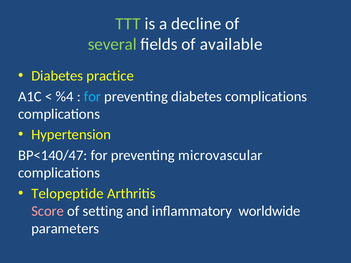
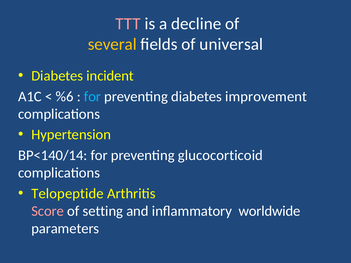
TTT colour: light green -> pink (128, 24)
several colour: light green -> yellow (112, 44)
available: available -> universal (231, 44)
practice: practice -> incident (110, 76)
%4: %4 -> %6 (65, 97)
diabetes complications: complications -> improvement (266, 97)
BP<140/47: BP<140/47 -> BP<140/14 (53, 155)
microvascular: microvascular -> glucocorticoid (220, 155)
